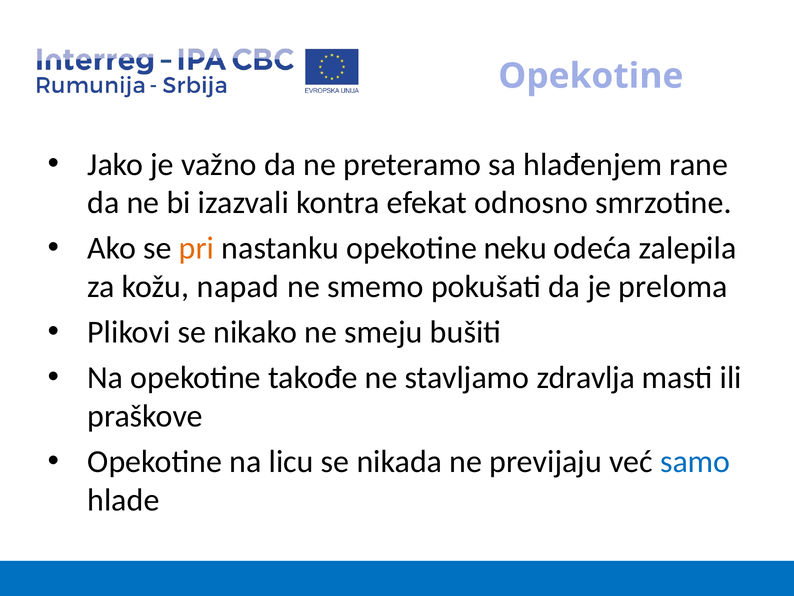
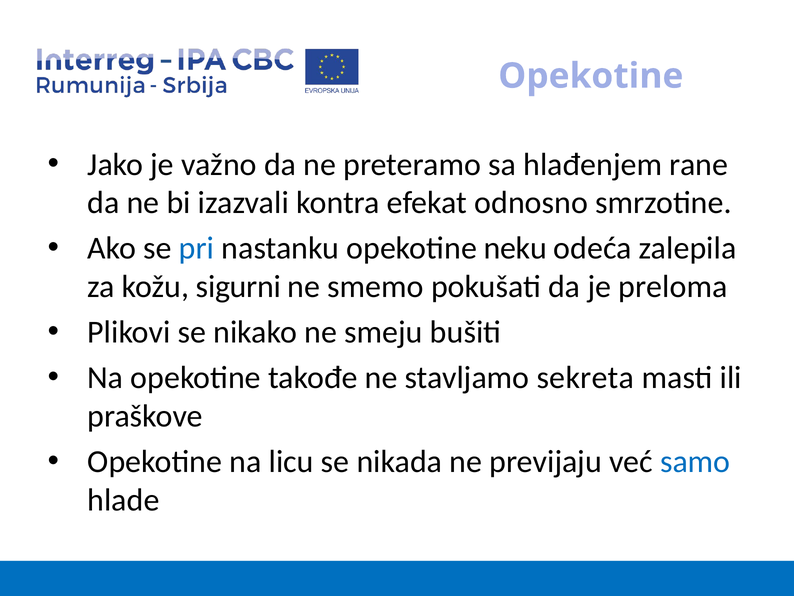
pri colour: orange -> blue (197, 248)
napad: napad -> sigurni (238, 287)
zdravlja: zdravlja -> sekreta (585, 377)
